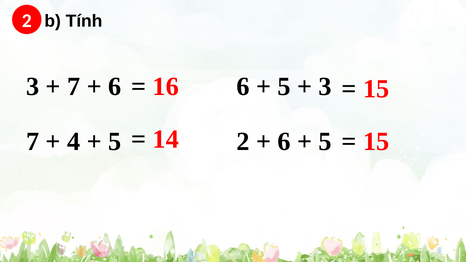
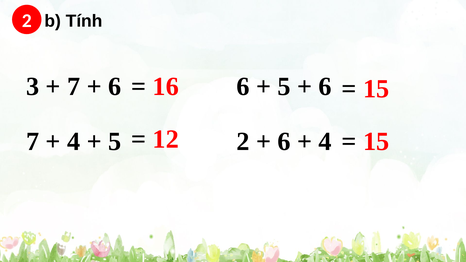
3: 3 -> 6 (325, 87)
14: 14 -> 12 (166, 139)
5: 5 -> 4 (325, 142)
